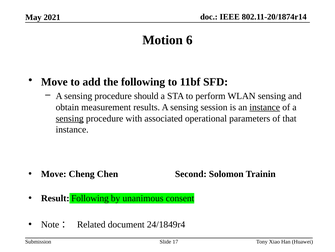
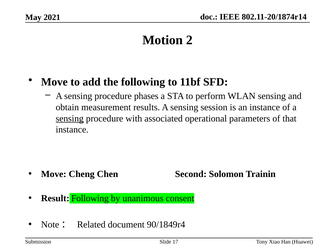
6: 6 -> 2 (189, 40)
should: should -> phases (146, 96)
instance underline: present -> none (265, 107)
24/1849r4: 24/1849r4 -> 90/1849r4 (166, 224)
